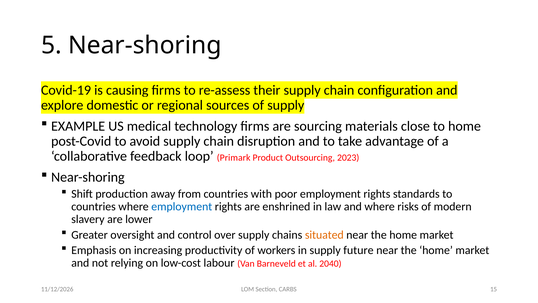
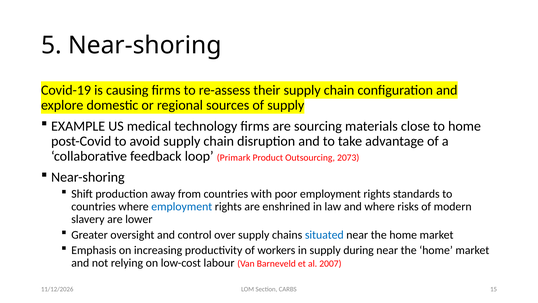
2023: 2023 -> 2073 (348, 158)
situated colour: orange -> blue (324, 235)
future: future -> during (359, 250)
2040: 2040 -> 2007 (330, 263)
